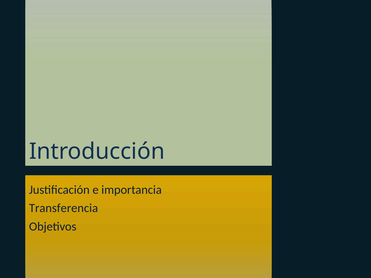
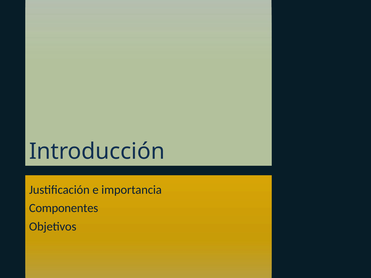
Transferencia: Transferencia -> Componentes (64, 208)
